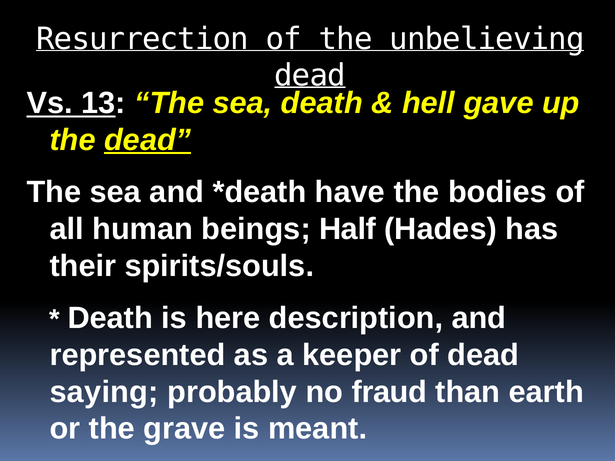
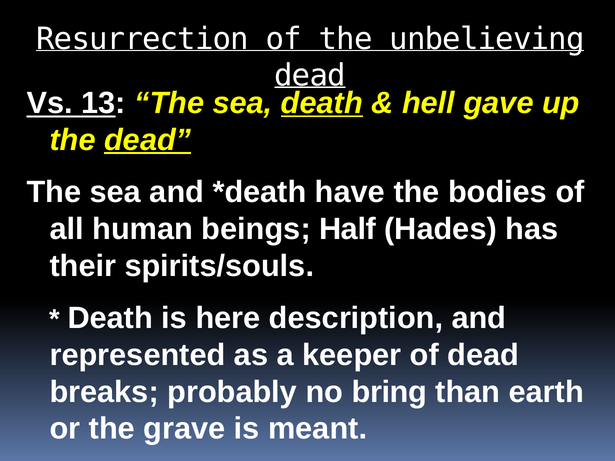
death underline: none -> present (322, 103)
saying: saying -> breaks (104, 392)
fraud: fraud -> bring (389, 392)
